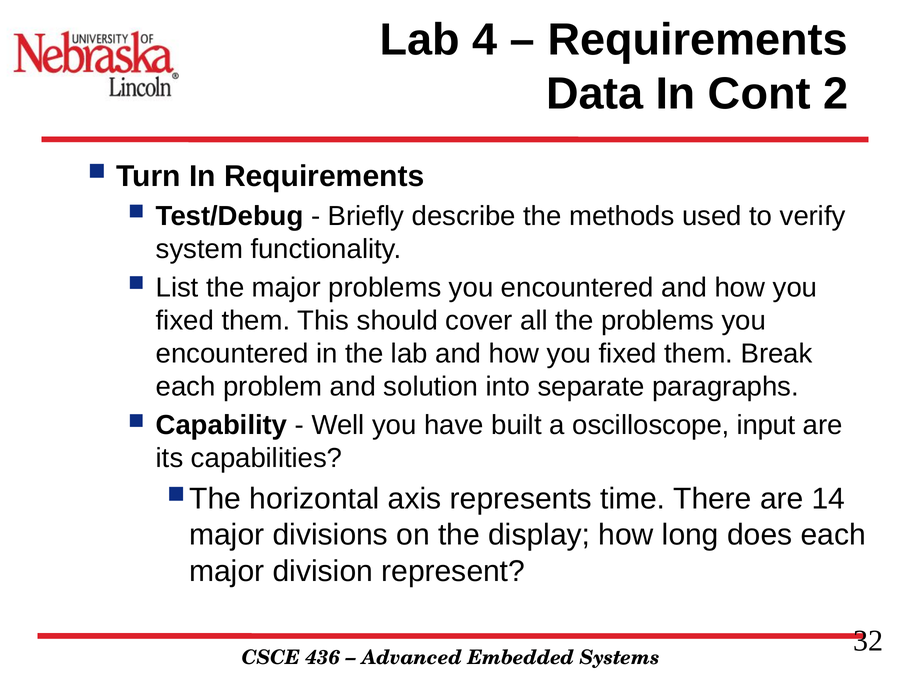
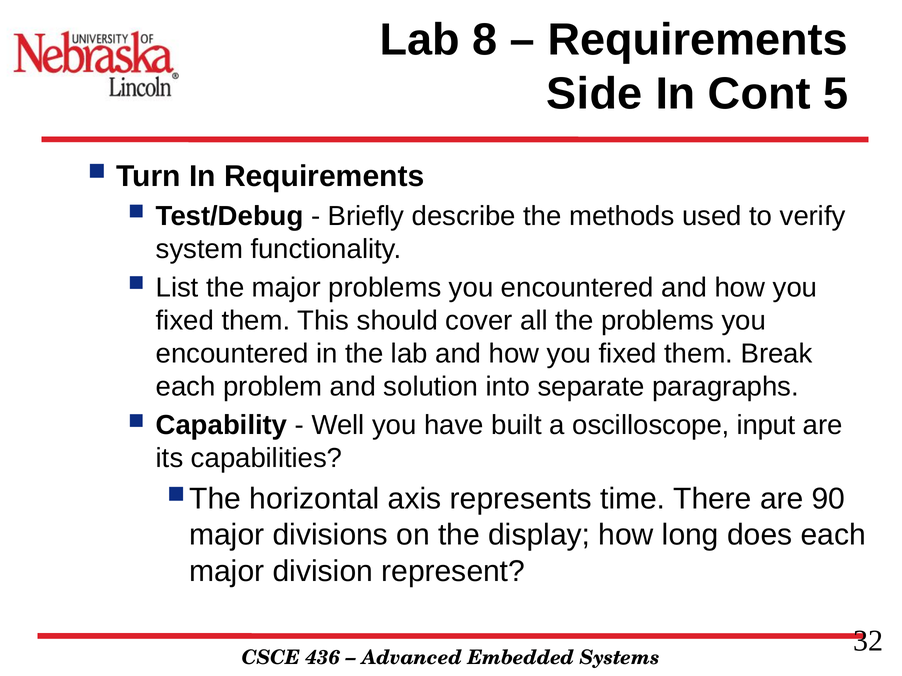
4: 4 -> 8 (485, 40)
Data: Data -> Side (594, 94)
2: 2 -> 5 (836, 94)
14: 14 -> 90 (828, 499)
